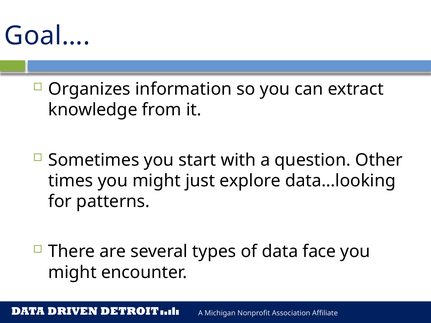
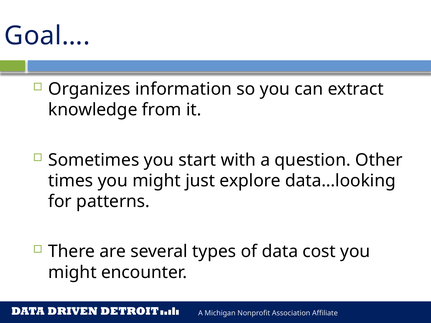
face: face -> cost (319, 252)
